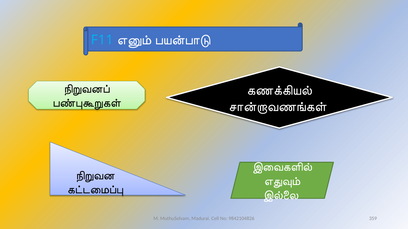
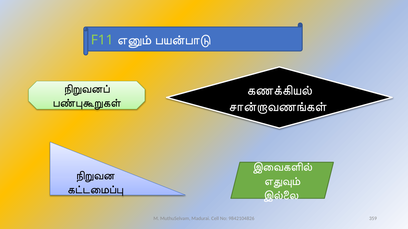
F11 colour: light blue -> light green (102, 40)
